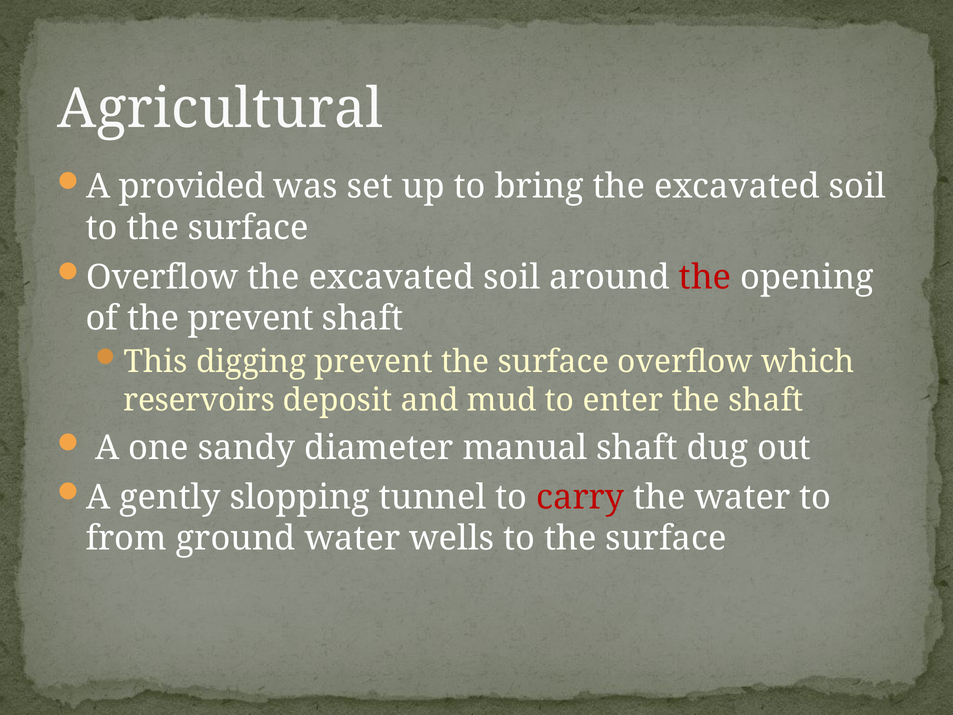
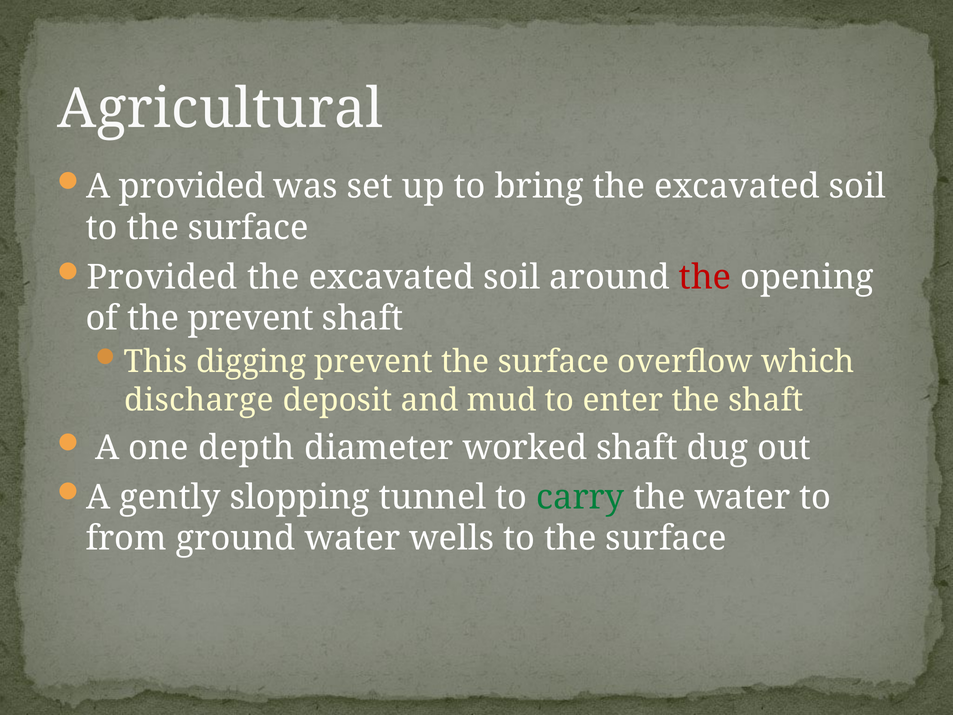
Overflow: Overflow -> Provided (162, 277)
reservoirs: reservoirs -> discharge (199, 400)
sandy: sandy -> depth (246, 448)
manual: manual -> worked (525, 448)
carry colour: red -> green (580, 497)
